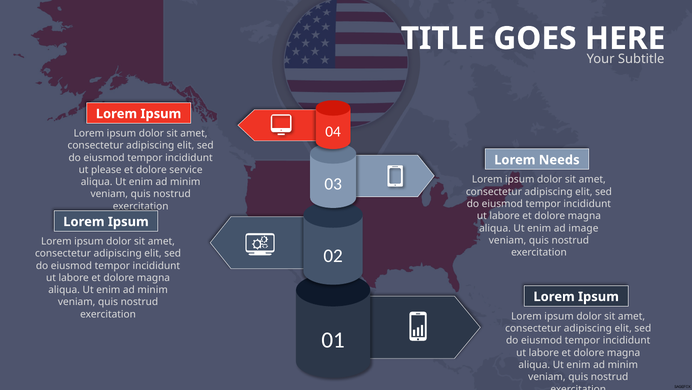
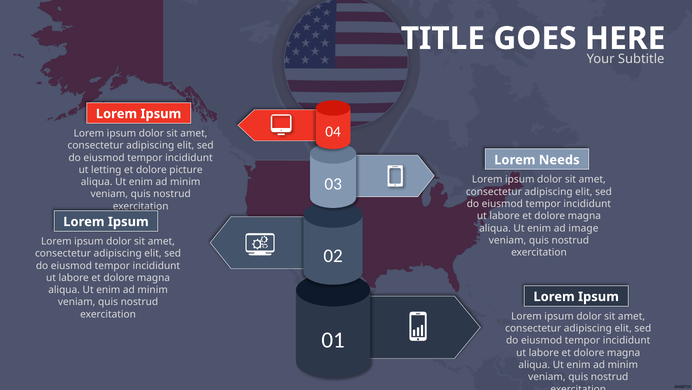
please: please -> letting (106, 170)
service: service -> picture (186, 170)
